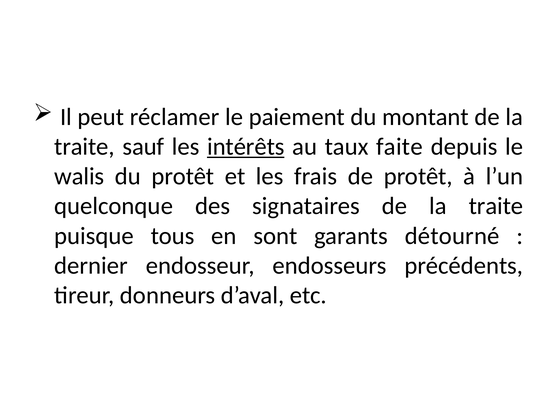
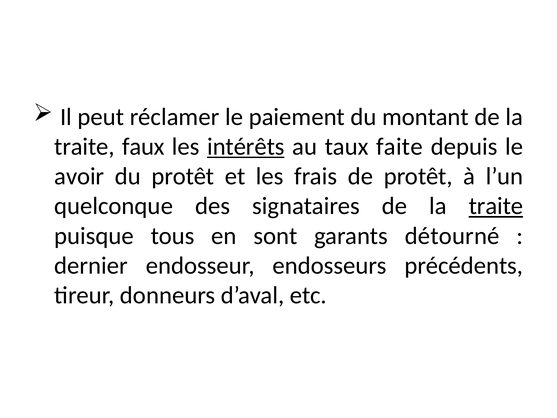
sauf: sauf -> faux (143, 147)
walis: walis -> avoir (79, 176)
traite underline: none -> present (496, 206)
